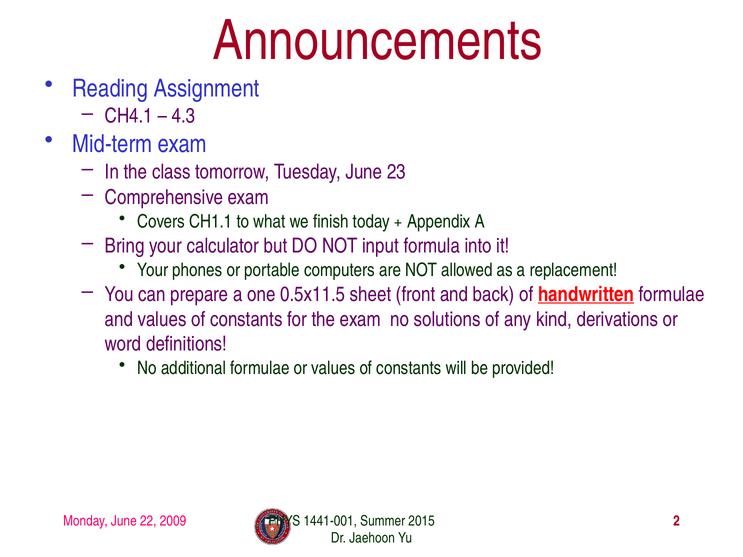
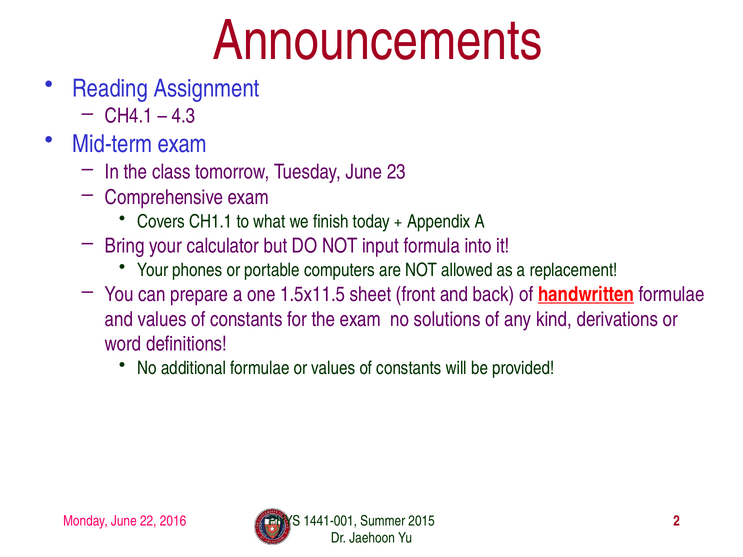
0.5x11.5: 0.5x11.5 -> 1.5x11.5 (313, 295)
2009: 2009 -> 2016 (173, 521)
